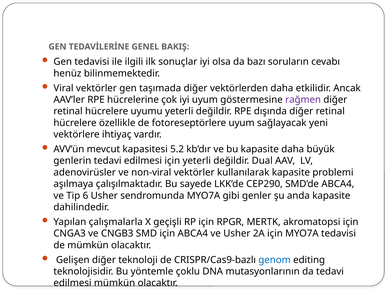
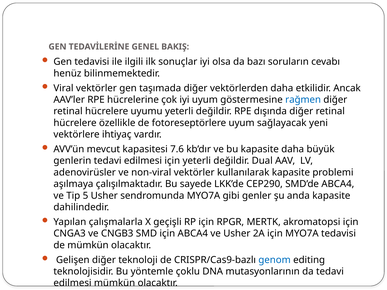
rağmen colour: purple -> blue (303, 100)
5.2: 5.2 -> 7.6 (177, 149)
6: 6 -> 5 (85, 196)
